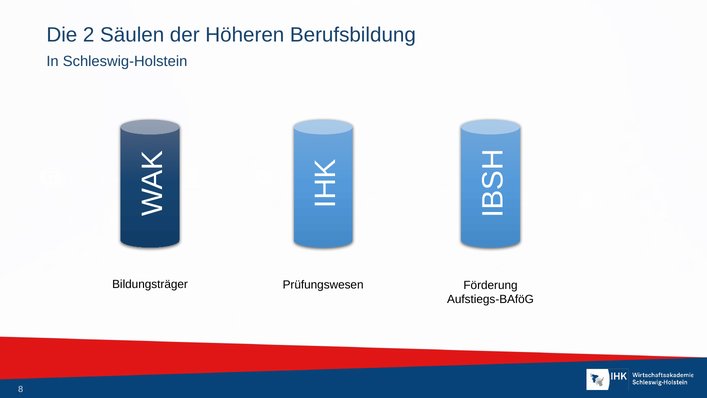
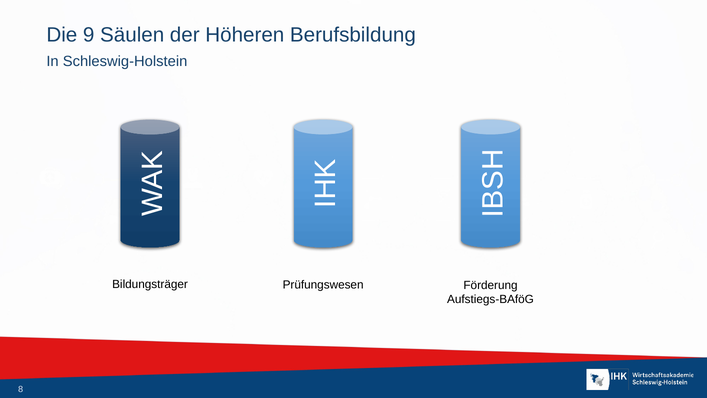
2: 2 -> 9 (89, 35)
